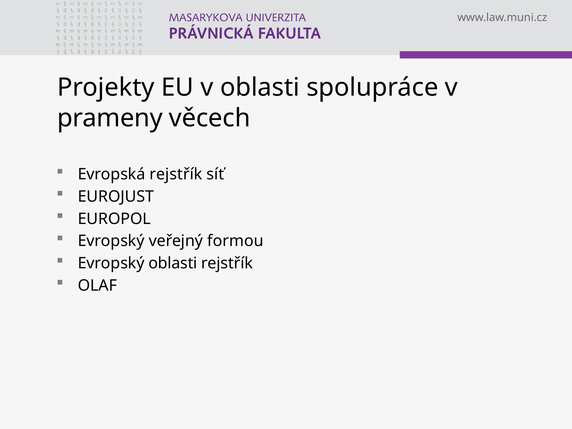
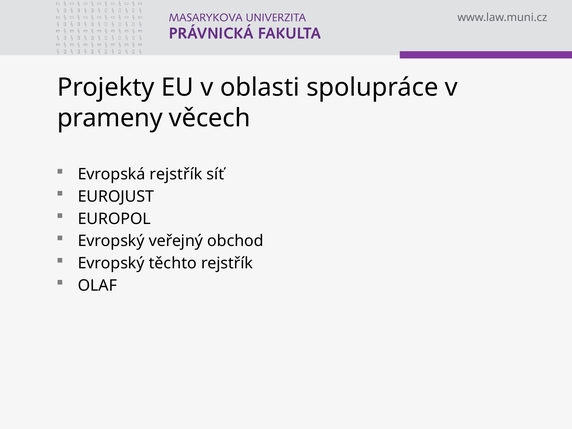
formou: formou -> obchod (235, 241)
Evropský oblasti: oblasti -> těchto (173, 263)
